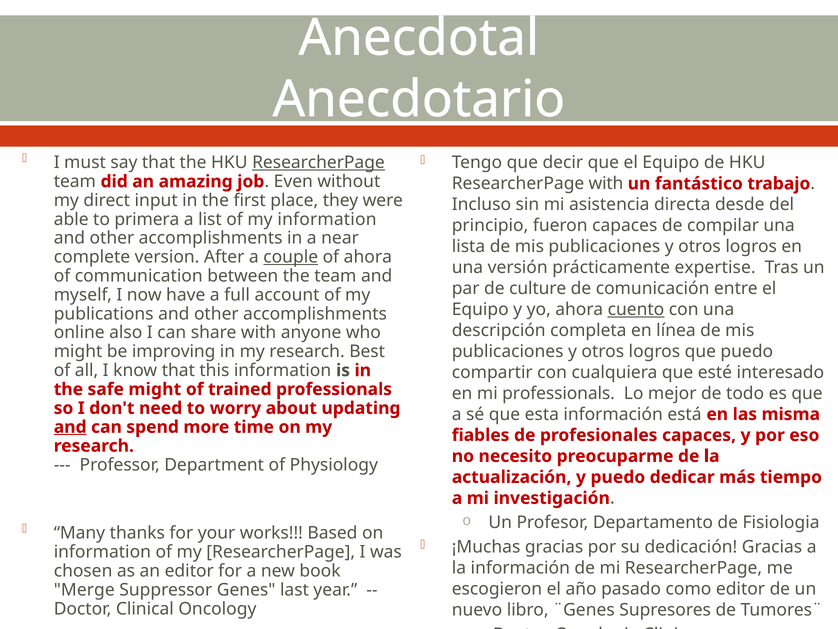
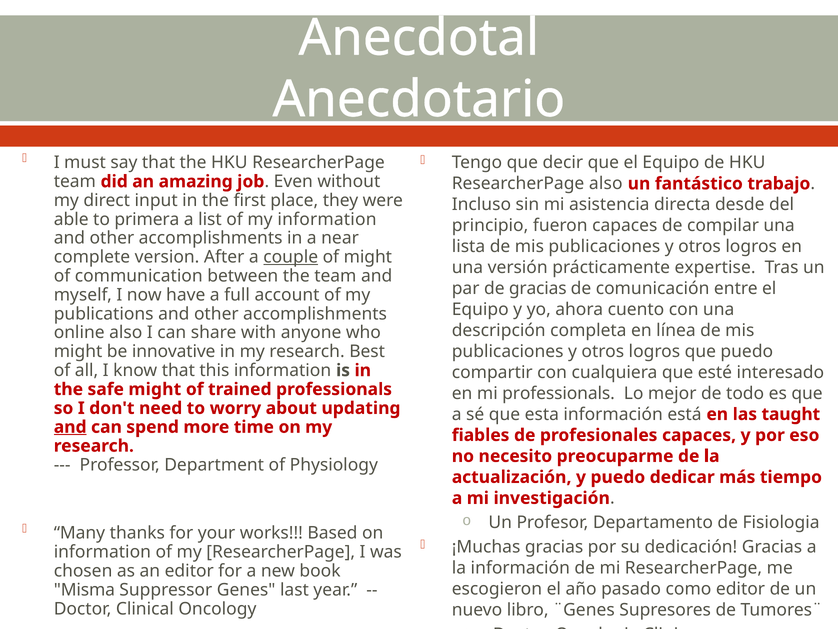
ResearcherPage underline: present -> none (318, 163)
ResearcherPage with: with -> also (606, 183)
of ahora: ahora -> might (368, 257)
de culture: culture -> gracias (538, 288)
cuento underline: present -> none (636, 309)
improving: improving -> innovative (174, 351)
misma: misma -> taught (791, 414)
Merge: Merge -> Misma (84, 589)
